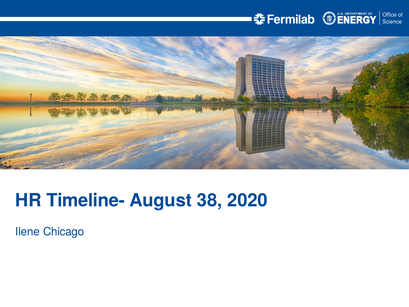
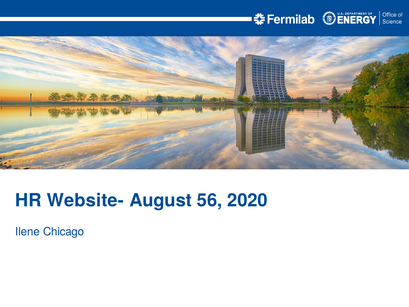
Timeline-: Timeline- -> Website- (85, 200)
38: 38 -> 56 (210, 200)
